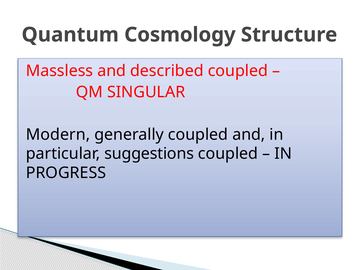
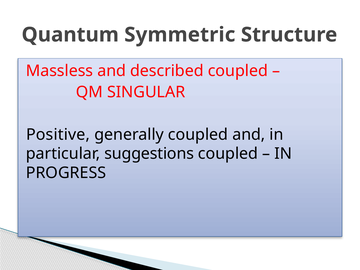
Cosmology: Cosmology -> Symmetric (180, 35)
Modern: Modern -> Positive (58, 134)
